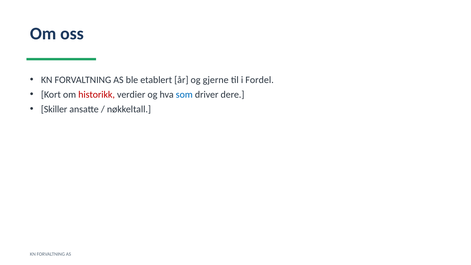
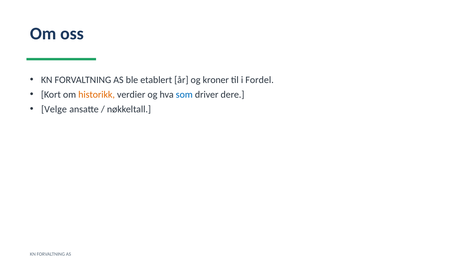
gjerne: gjerne -> kroner (216, 80)
historikk colour: red -> orange (97, 95)
Skiller: Skiller -> Velge (54, 109)
